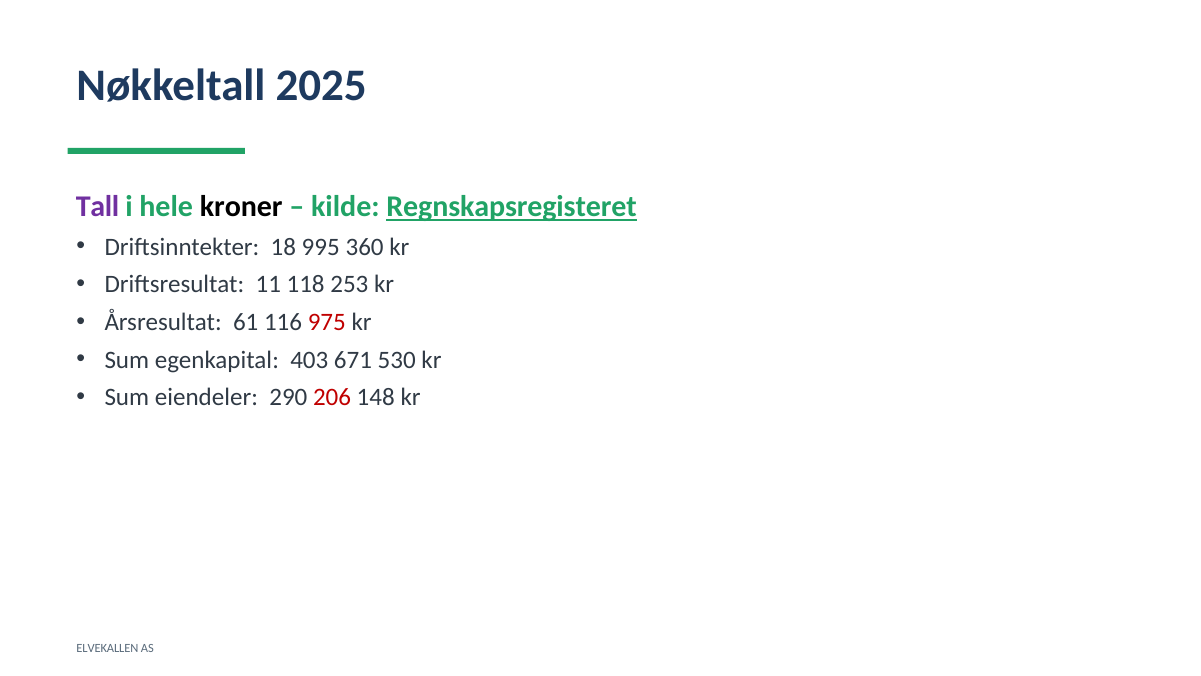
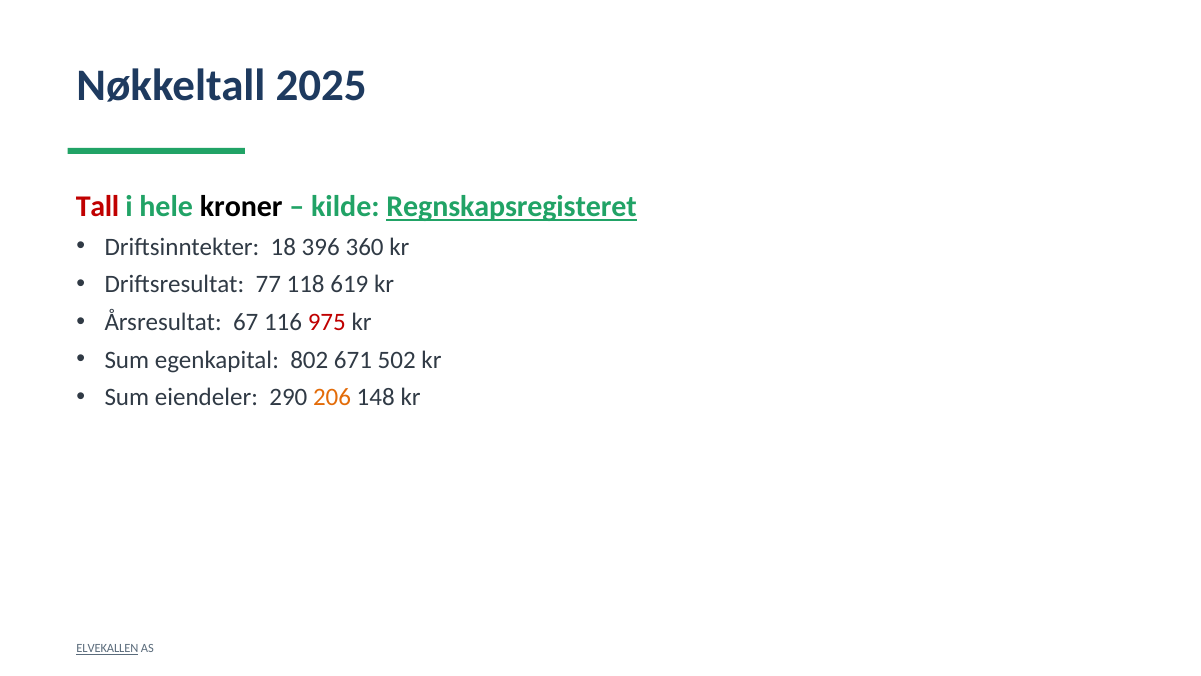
Tall colour: purple -> red (98, 207)
995: 995 -> 396 (321, 247)
11: 11 -> 77 (268, 285)
253: 253 -> 619 (349, 285)
61: 61 -> 67 (246, 322)
403: 403 -> 802 (309, 360)
530: 530 -> 502 (397, 360)
206 colour: red -> orange (332, 397)
ELVEKALLEN underline: none -> present (107, 648)
